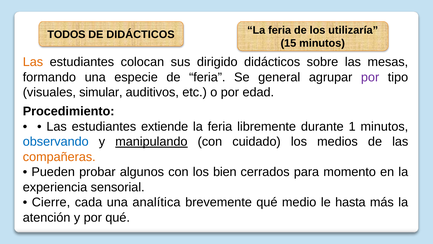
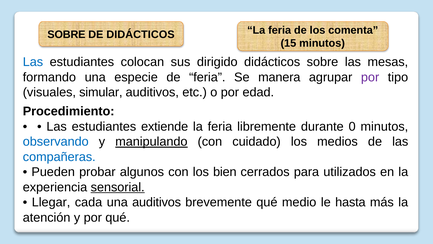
TODOS: TODOS -> SOBRE (66, 35)
utilizaría: utilizaría -> comenta (353, 30)
Las colour: orange -> blue (33, 62)
general: general -> manera (279, 77)
1: 1 -> 0 (352, 126)
compañeras colour: orange -> blue (59, 157)
momento: momento -> utilizados (350, 172)
sensorial underline: none -> present (118, 187)
Cierre: Cierre -> Llegar (51, 202)
una analítica: analítica -> auditivos (157, 202)
